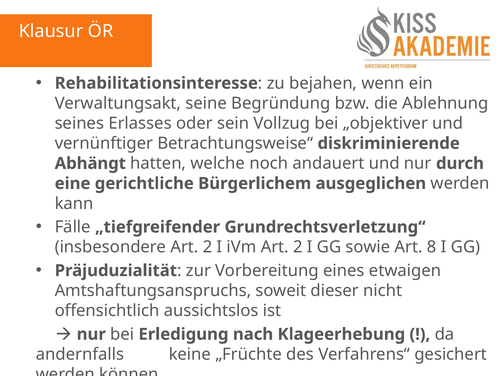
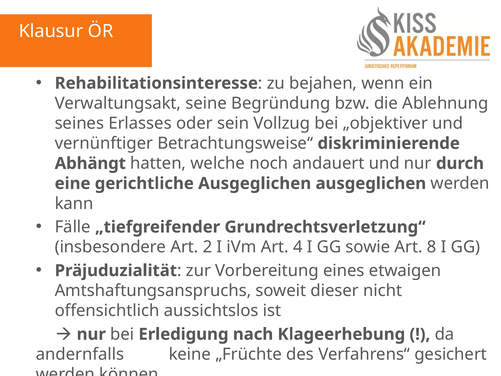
gerichtliche Bürgerlichem: Bürgerlichem -> Ausgeglichen (255, 183)
iVm Art 2: 2 -> 4 (298, 247)
